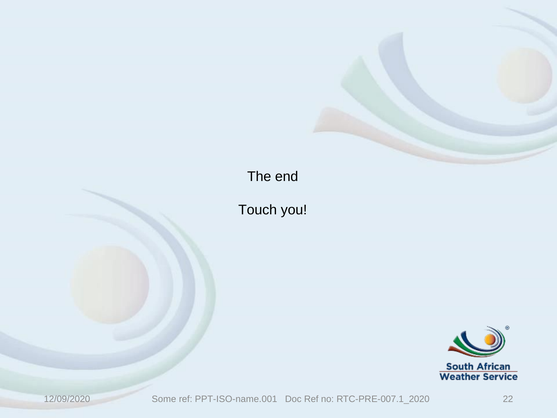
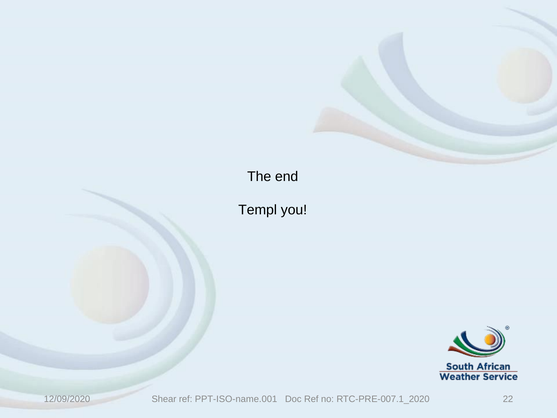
Touch: Touch -> Templ (258, 210)
Some: Some -> Shear (164, 399)
